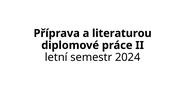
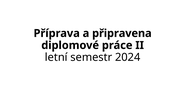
literaturou: literaturou -> připravena (122, 33)
